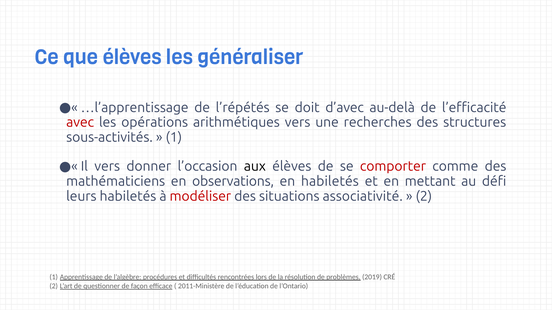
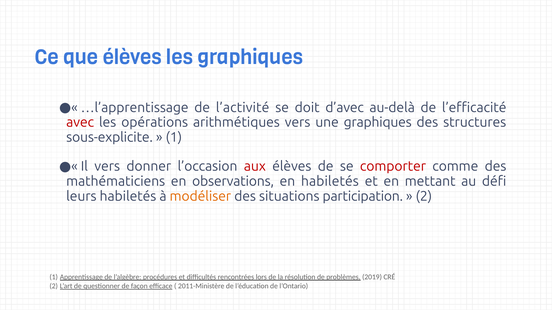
les généraliser: généraliser -> graphiques (251, 57)
l’répétés: l’répétés -> l’activité (243, 108)
une recherches: recherches -> graphiques (378, 123)
sous-activités: sous-activités -> sous-explicite (110, 137)
aux colour: black -> red (255, 167)
modéliser colour: red -> orange (200, 196)
associativité: associativité -> participation (363, 196)
